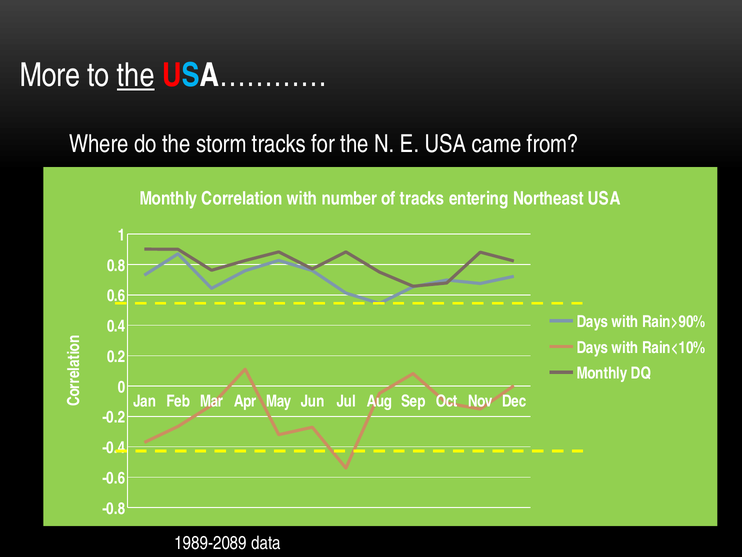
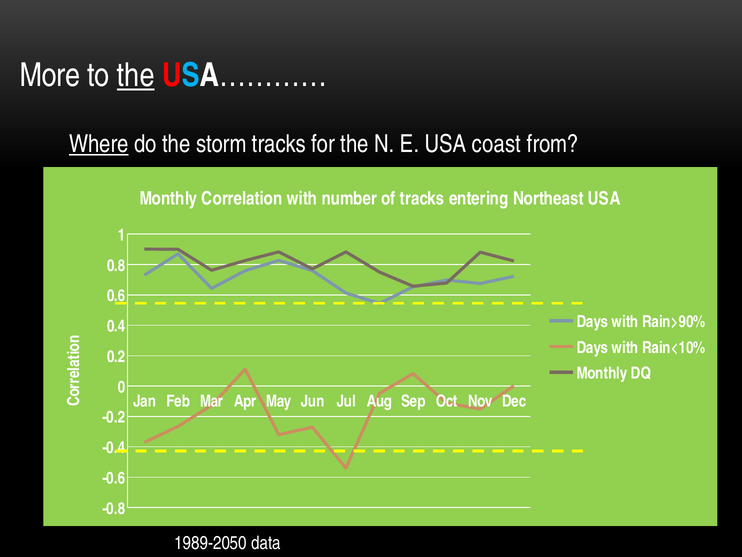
Where underline: none -> present (99, 144)
came: came -> coast (496, 144)
1989-2089: 1989-2089 -> 1989-2050 (211, 543)
